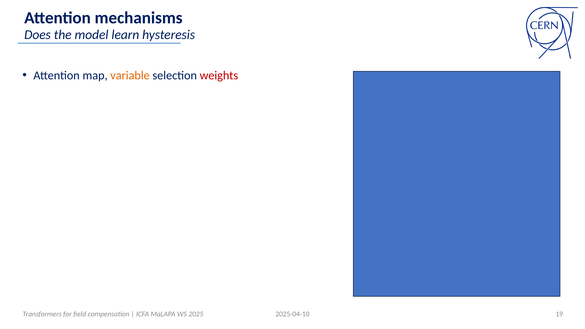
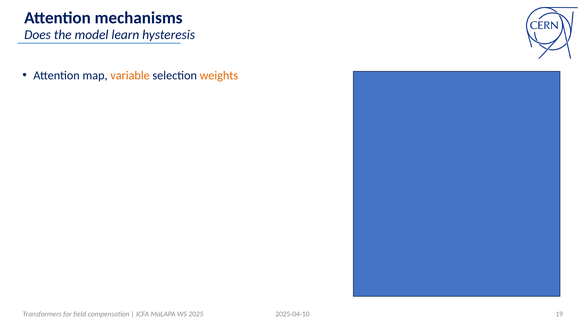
weights colour: red -> orange (219, 75)
